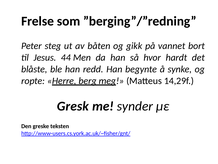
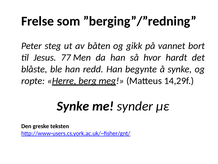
44: 44 -> 77 (66, 57)
Gresk: Gresk -> Synke (73, 106)
